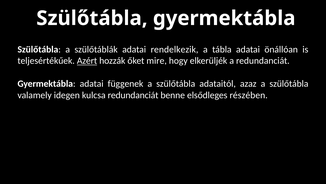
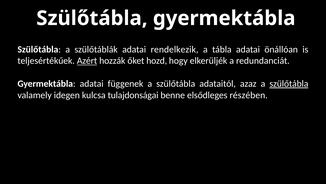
mire: mire -> hozd (157, 61)
szülőtábla underline: none -> present (289, 83)
kulcsa redundanciát: redundanciát -> tulajdonságai (133, 95)
